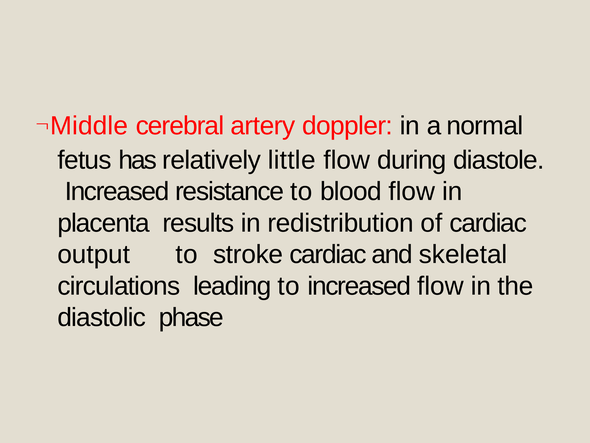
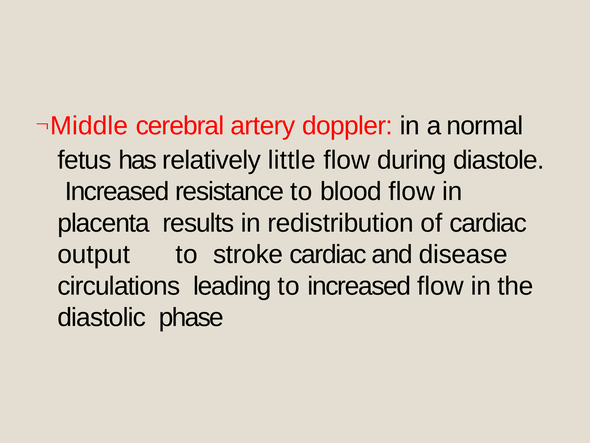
skeletal: skeletal -> disease (463, 254)
